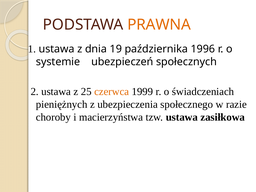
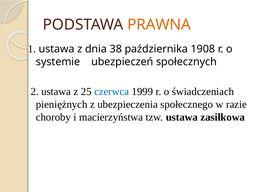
19: 19 -> 38 (116, 49)
1996: 1996 -> 1908 (203, 49)
czerwca colour: orange -> blue (112, 92)
